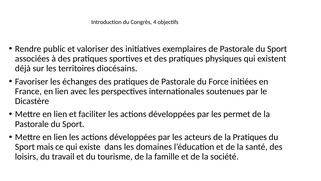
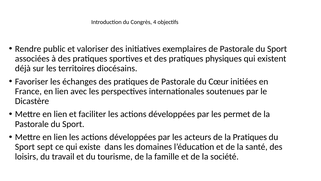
Force: Force -> Cœur (219, 81)
mais: mais -> sept (45, 147)
